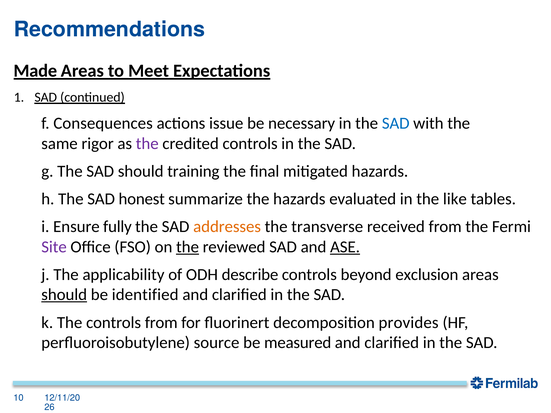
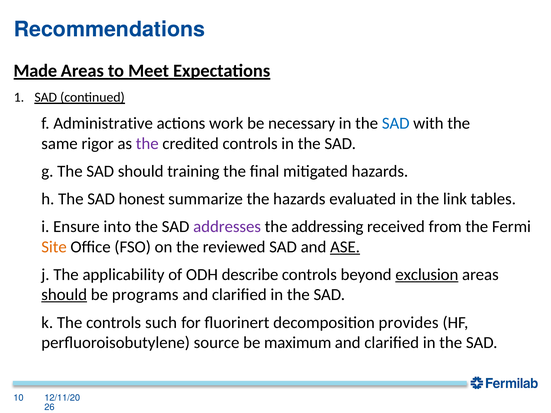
Consequences: Consequences -> Administrative (103, 123)
issue: issue -> work (226, 123)
like: like -> link (455, 199)
fully: fully -> into (117, 227)
addresses colour: orange -> purple (227, 227)
transverse: transverse -> addressing (327, 227)
Site colour: purple -> orange (54, 247)
the underline: present -> none (188, 247)
exclusion underline: none -> present (427, 275)
identified: identified -> programs (145, 295)
controls from: from -> such (161, 323)
measured: measured -> maximum (298, 343)
